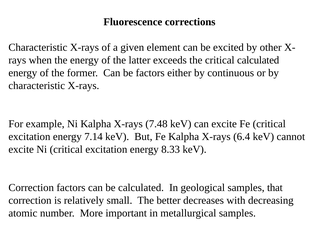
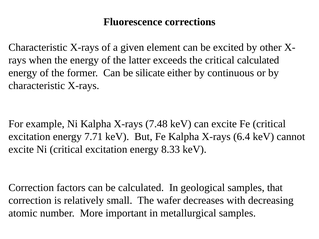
be factors: factors -> silicate (150, 73)
7.14: 7.14 -> 7.71 (94, 137)
better: better -> wafer (169, 201)
